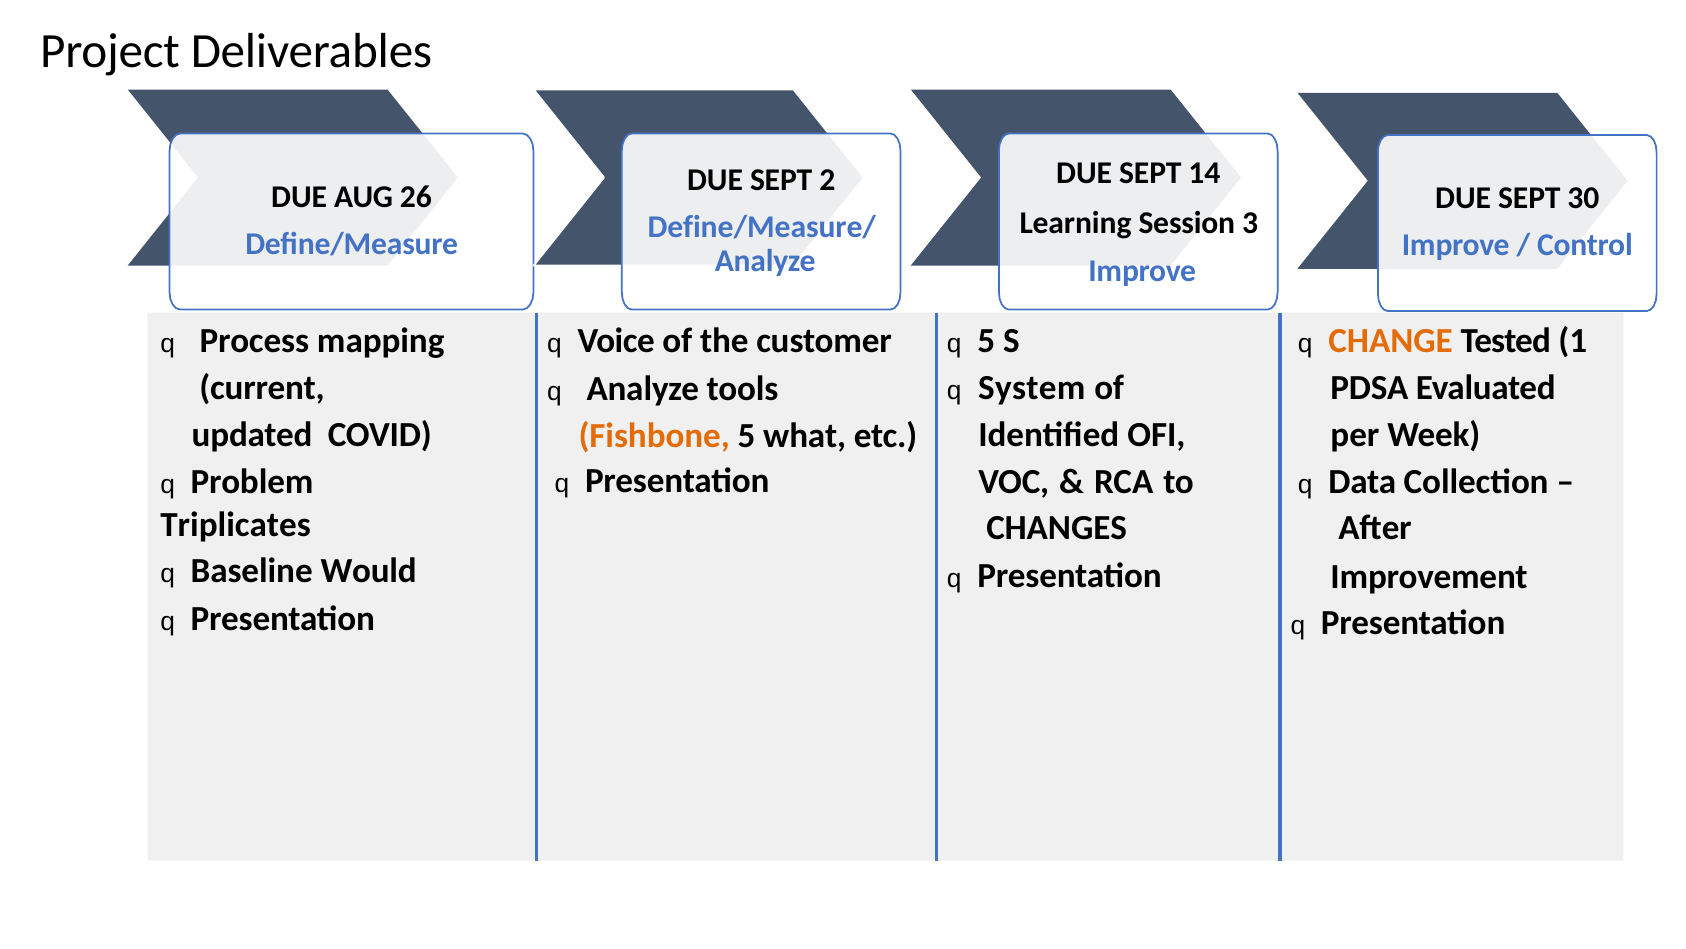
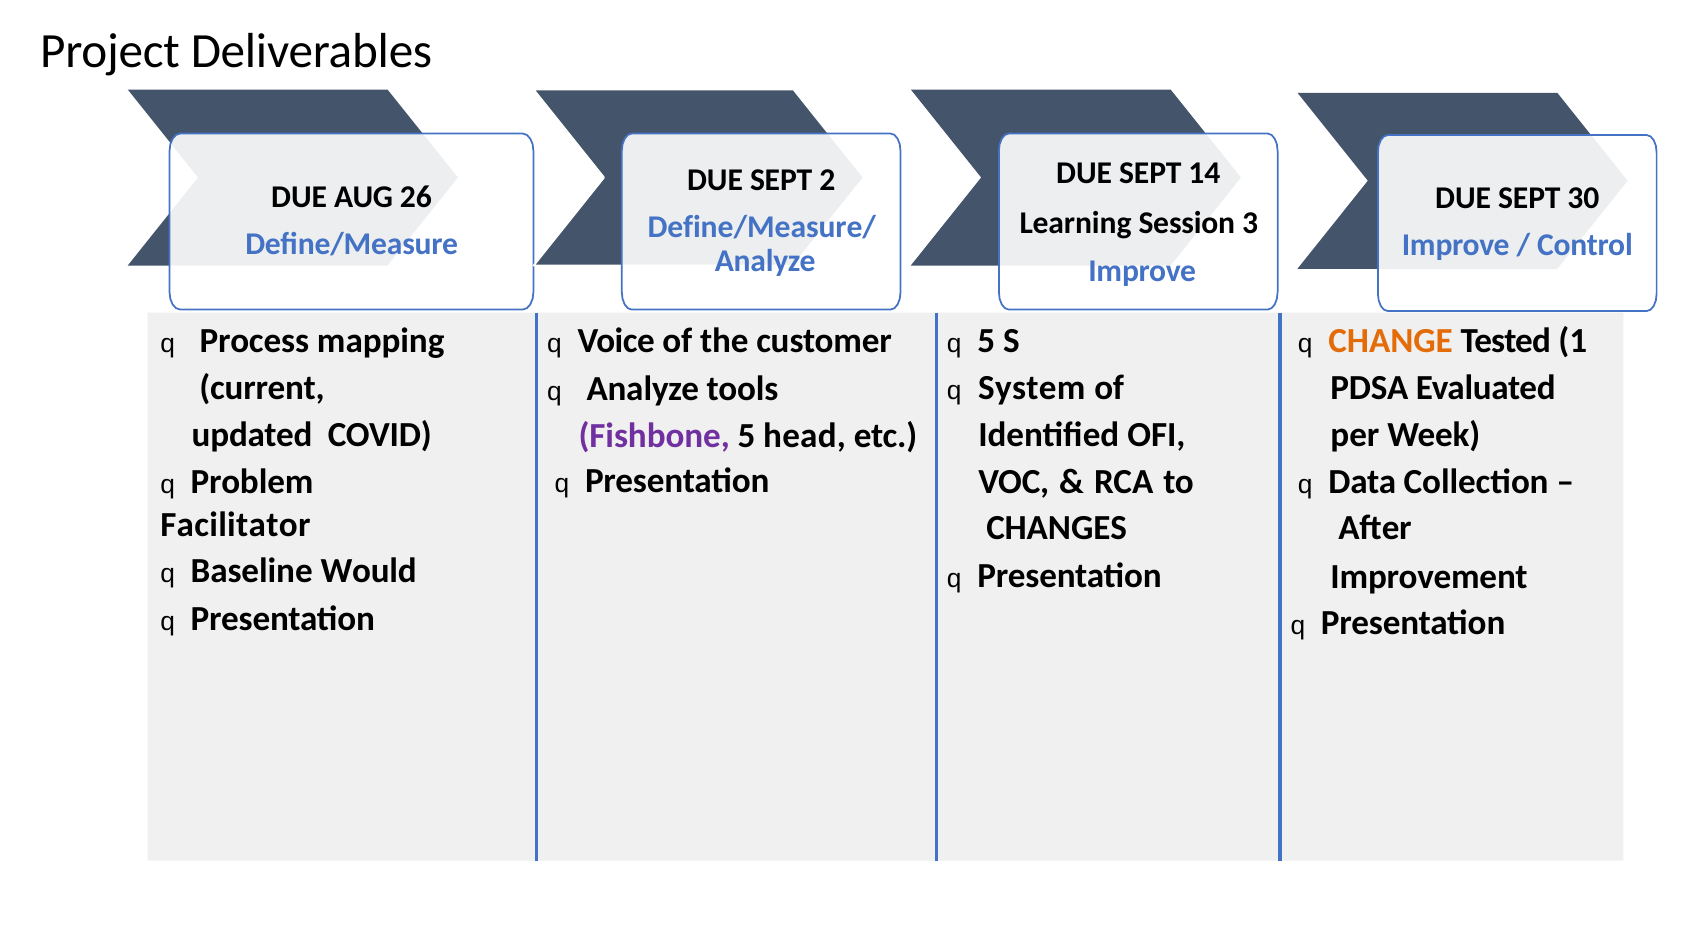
Fishbone colour: orange -> purple (654, 436)
what: what -> head (805, 436)
Triplicates: Triplicates -> Facilitator (235, 524)
